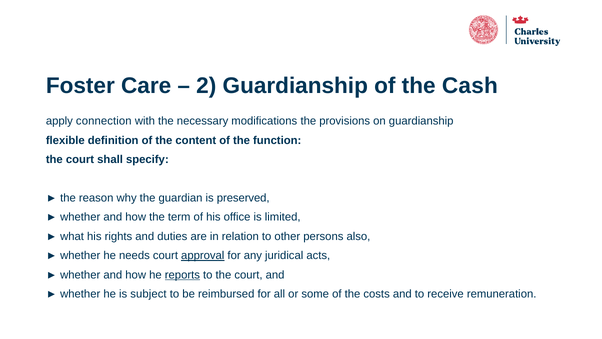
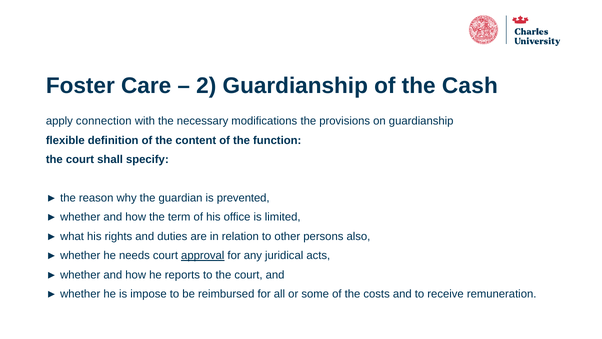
preserved: preserved -> prevented (243, 198)
reports underline: present -> none (182, 275)
subject: subject -> impose (149, 294)
